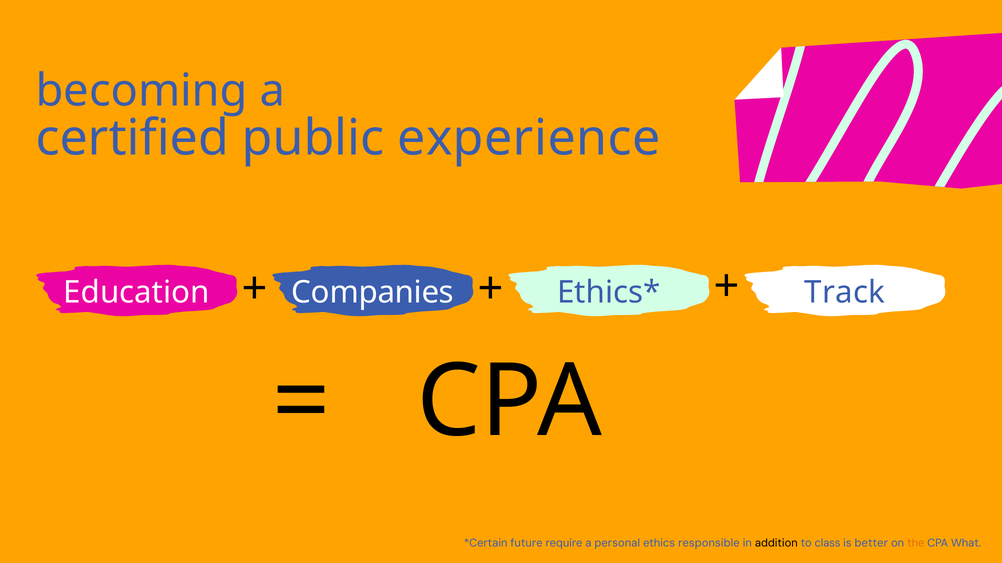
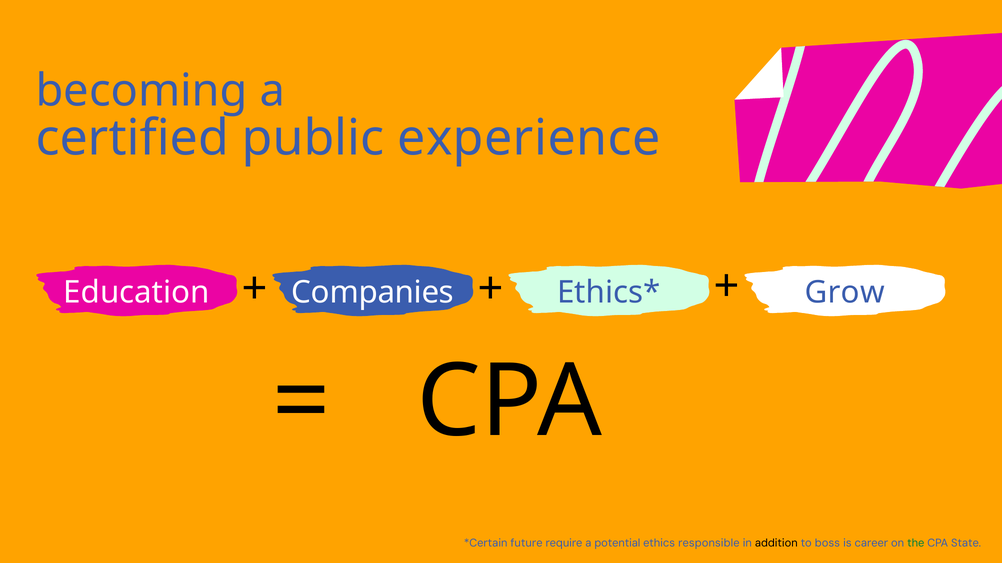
Track: Track -> Grow (845, 293)
personal: personal -> potential (617, 544)
class: class -> boss (827, 544)
better: better -> career (871, 544)
the colour: orange -> green (916, 544)
What: What -> State (966, 544)
